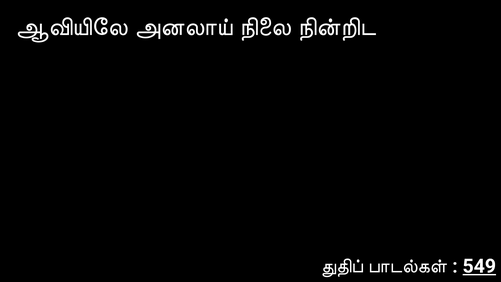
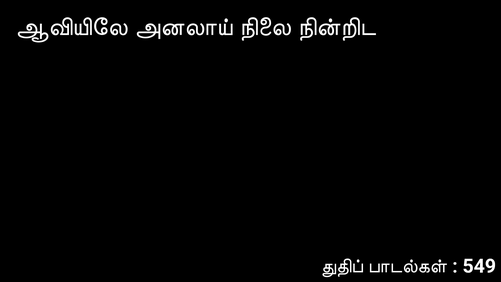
549 underline: present -> none (479, 266)
